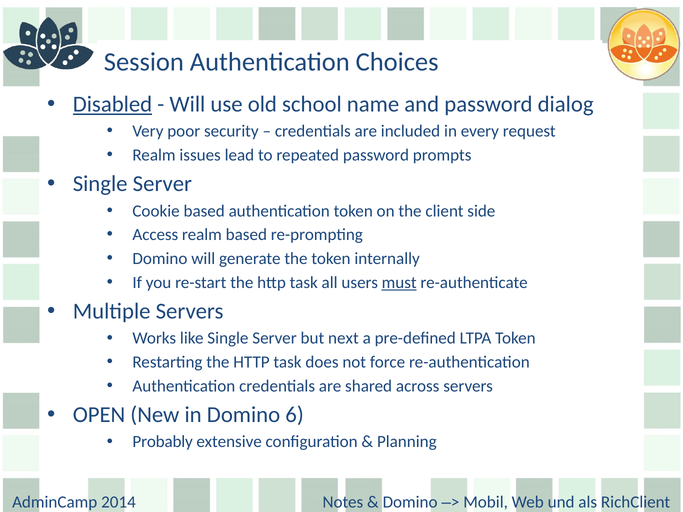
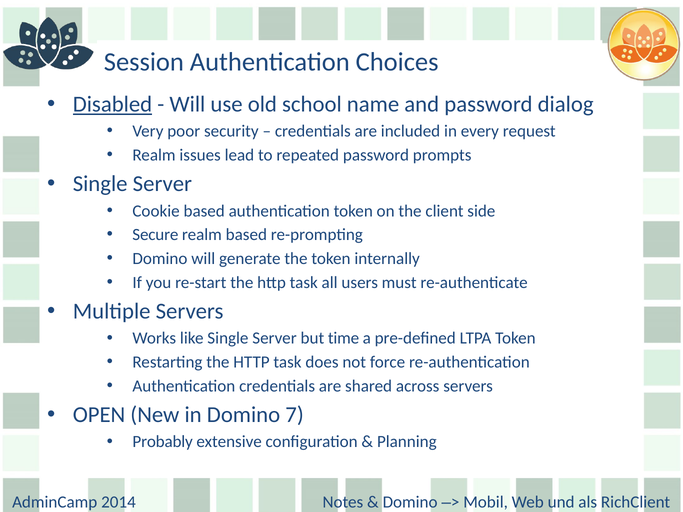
Access: Access -> Secure (155, 235)
must underline: present -> none (399, 283)
next: next -> time (344, 338)
6: 6 -> 7 (295, 415)
